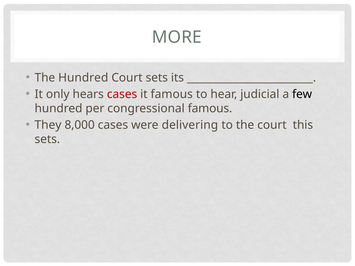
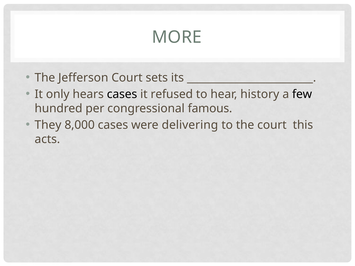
The Hundred: Hundred -> Jefferson (83, 78)
cases colour: red -> black (122, 94)
it famous: famous -> refused (172, 94)
judicial: judicial -> history (260, 94)
sets: sets -> acts (47, 139)
